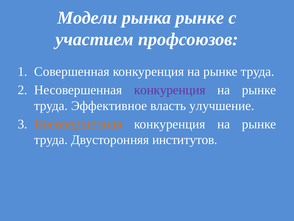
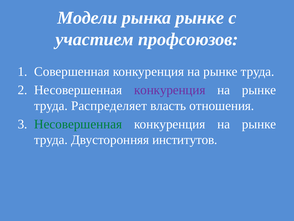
Эффективное: Эффективное -> Распределяет (109, 105)
улучшение: улучшение -> отношения (222, 105)
Несовершенная colour: orange -> green (78, 124)
